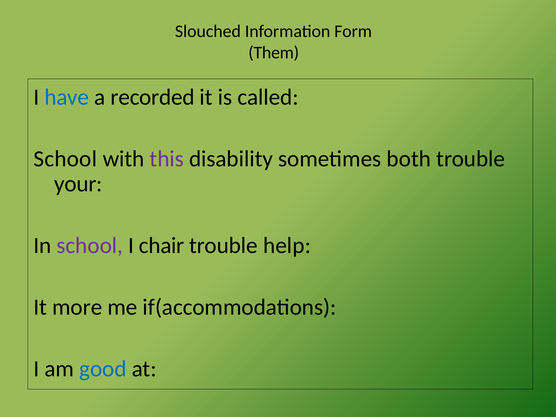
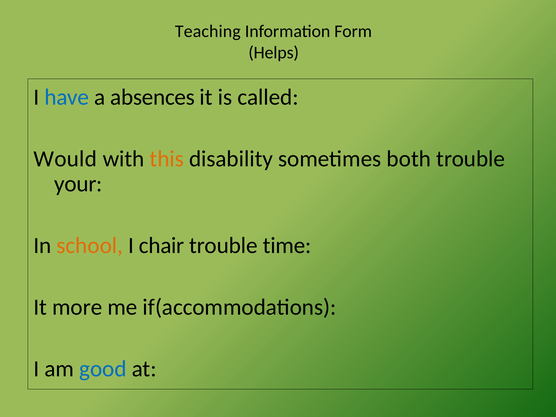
Slouched: Slouched -> Teaching (208, 31)
Them: Them -> Helps (274, 53)
recorded: recorded -> absences (153, 97)
School: School -> Would (65, 159)
this colour: purple -> orange (167, 159)
school colour: purple -> orange (90, 245)
help: help -> time (287, 245)
